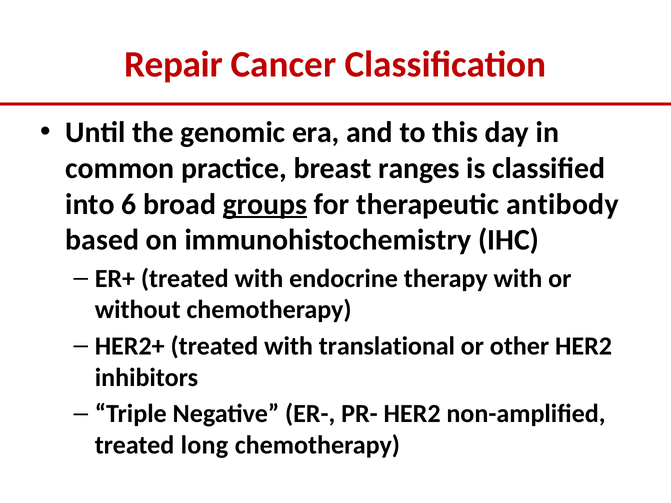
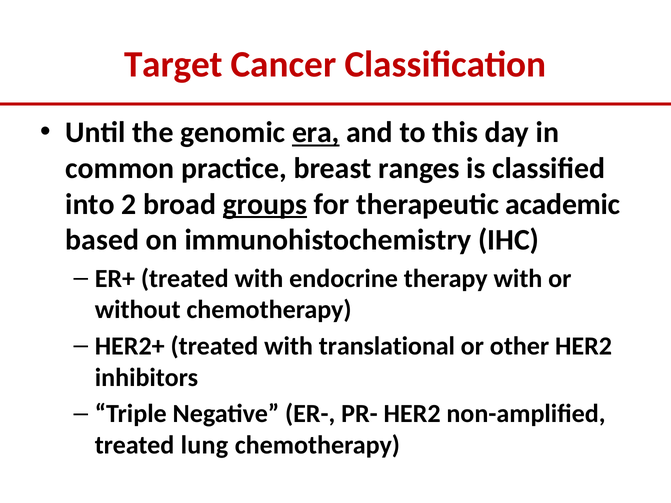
Repair: Repair -> Target (173, 65)
era underline: none -> present (316, 133)
6: 6 -> 2 (129, 204)
antibody: antibody -> academic (563, 204)
long: long -> lung (204, 445)
